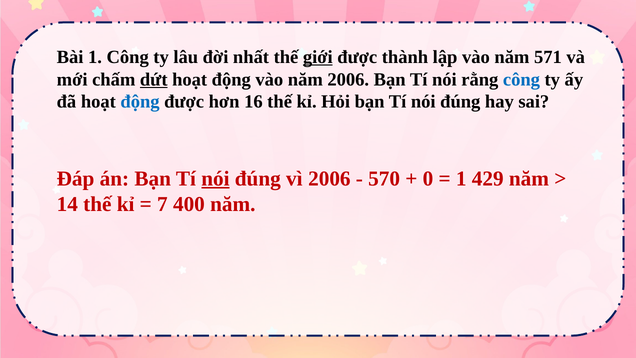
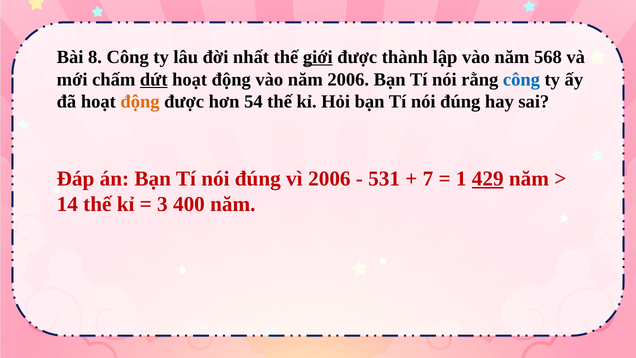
Bài 1: 1 -> 8 (95, 57)
571: 571 -> 568 (548, 57)
động colour: blue -> orange (140, 102)
16: 16 -> 54 (253, 102)
nói underline: present -> none (215, 179)
570: 570 -> 531 (384, 179)
0: 0 -> 7 (428, 179)
429 underline: none -> present (488, 179)
7: 7 -> 3 (162, 204)
